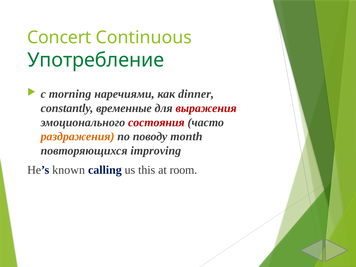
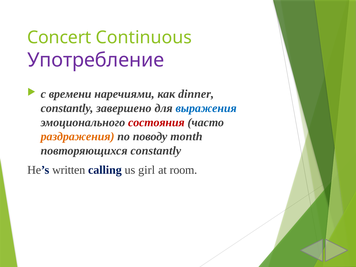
Употребление colour: green -> purple (96, 60)
morning: morning -> времени (70, 94)
временные: временные -> завершено (124, 108)
выражения colour: red -> blue (206, 108)
повторяющихся improving: improving -> constantly (156, 151)
known: known -> written (69, 170)
this: this -> girl (147, 170)
